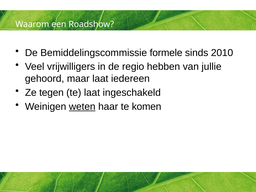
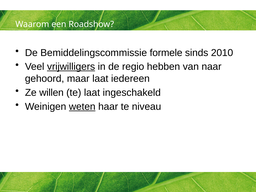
vrijwilligers underline: none -> present (71, 67)
jullie: jullie -> naar (212, 67)
tegen: tegen -> willen (51, 93)
komen: komen -> niveau (147, 107)
